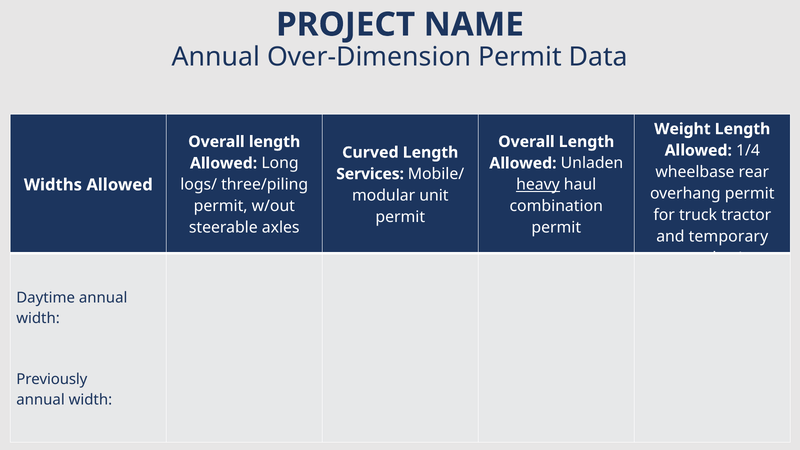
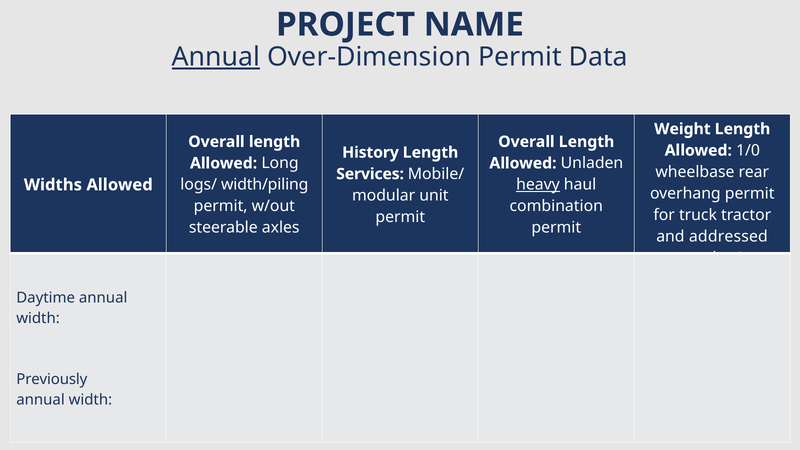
Annual underline: none -> present (216, 57)
1/4: 1/4 -> 1/0 (748, 150)
Curved: Curved -> History (370, 152)
three/piling: three/piling -> width/piling (265, 185)
temporary: temporary -> addressed (728, 236)
